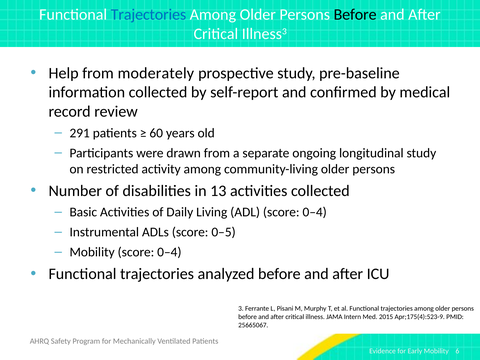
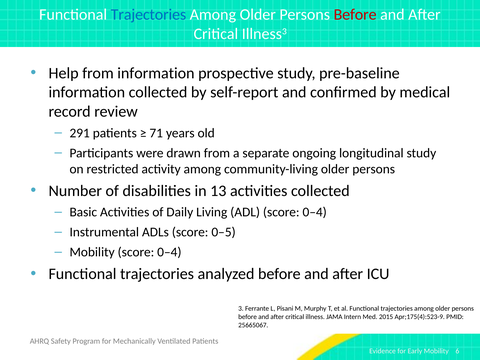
Before colour: black -> red (355, 15)
from moderately: moderately -> information (156, 73)
60: 60 -> 71 (156, 133)
